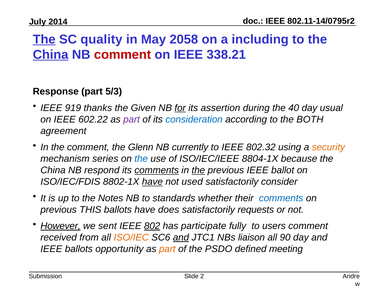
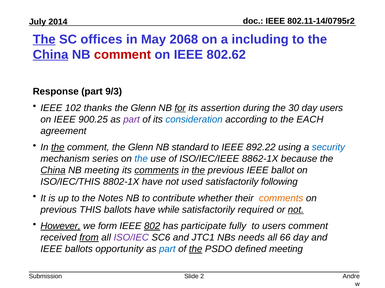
quality: quality -> offices (101, 39)
2058: 2058 -> 2068 (184, 39)
338.21: 338.21 -> 802.62 (226, 55)
5/3: 5/3 -> 9/3 (114, 92)
919: 919 -> 102 (73, 108)
thanks the Given: Given -> Glenn (143, 108)
40: 40 -> 30 (294, 108)
day usual: usual -> users (331, 108)
602.22: 602.22 -> 900.25 (93, 120)
BOTH: BOTH -> EACH (310, 120)
the underline: none -> present (58, 148)
currently: currently -> standard (190, 148)
802.32: 802.32 -> 892.22 (261, 148)
security colour: orange -> blue (328, 148)
8804-1X: 8804-1X -> 8862-1X (260, 159)
China underline: none -> present (53, 171)
NB respond: respond -> meeting (102, 171)
ISO/IEC/FDIS: ISO/IEC/FDIS -> ISO/IEC/THIS (70, 182)
have underline: present -> none (152, 182)
consider: consider -> following (279, 182)
standards: standards -> contribute (174, 199)
comments colour: blue -> orange (281, 199)
does: does -> while (169, 210)
requests: requests -> required (256, 210)
not underline: none -> present (296, 210)
sent: sent -> form (108, 227)
from underline: none -> present (89, 238)
ISO/IEC colour: orange -> purple (131, 238)
and underline: present -> none (181, 238)
liaison: liaison -> needs (251, 238)
90: 90 -> 66 (285, 238)
part colour: orange -> blue (167, 250)
the underline: none -> present (196, 250)
